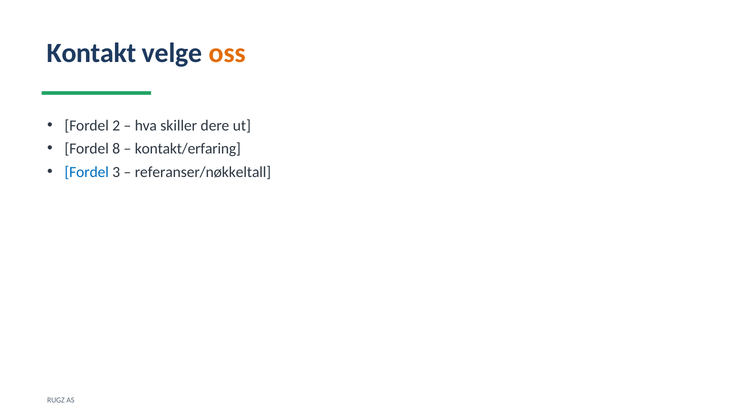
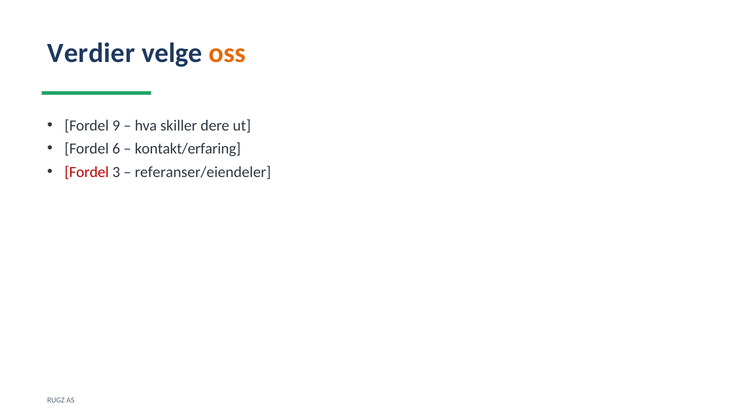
Kontakt: Kontakt -> Verdier (91, 53)
2: 2 -> 9 (116, 126)
8: 8 -> 6 (116, 149)
Fordel colour: blue -> red (87, 172)
referanser/nøkkeltall: referanser/nøkkeltall -> referanser/eiendeler (203, 172)
